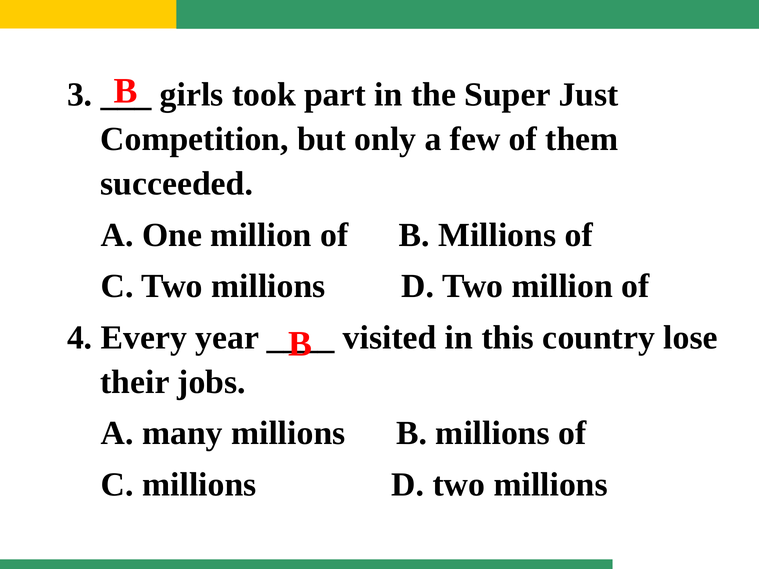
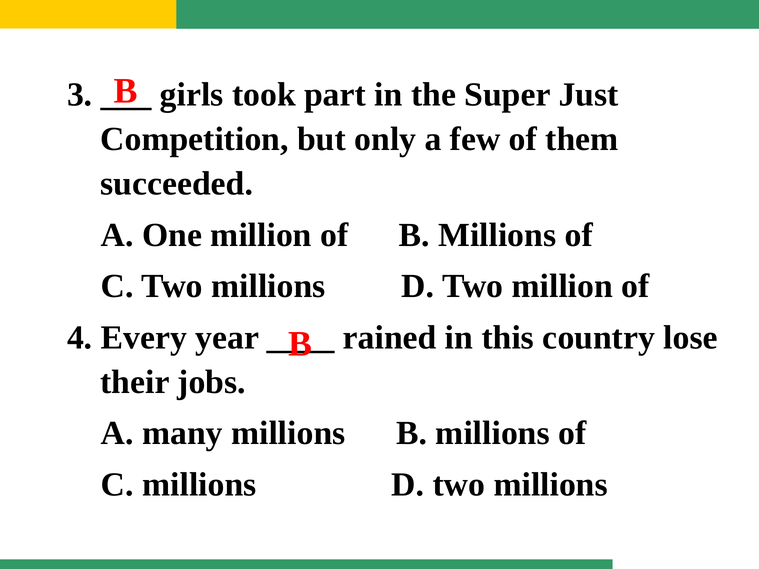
visited: visited -> rained (390, 338)
